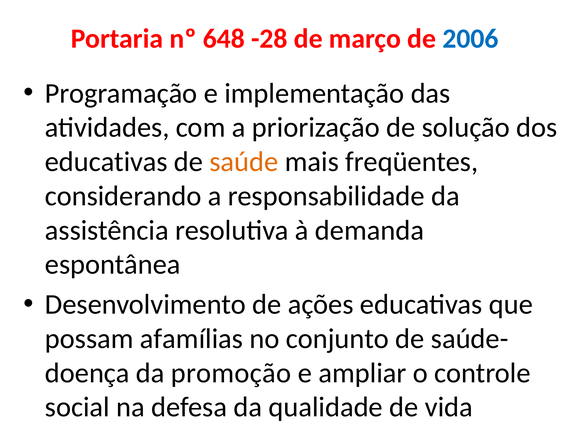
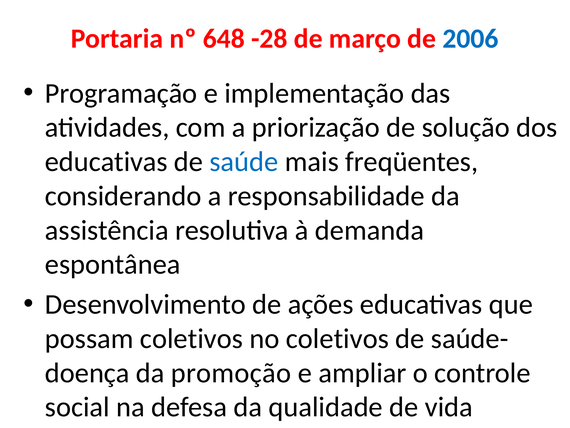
saúde colour: orange -> blue (244, 162)
possam afamílias: afamílias -> coletivos (191, 338)
no conjunto: conjunto -> coletivos (337, 338)
